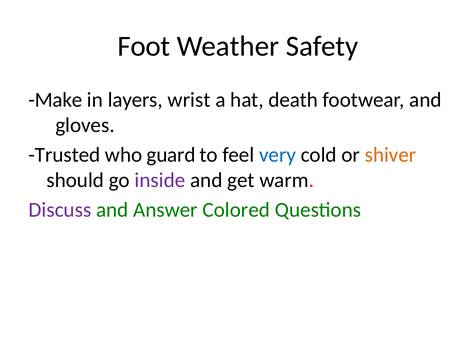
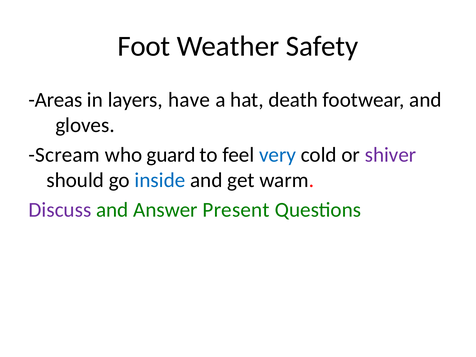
Make: Make -> Areas (55, 100)
wrist: wrist -> have (189, 100)
Trusted: Trusted -> Scream (64, 155)
shiver colour: orange -> purple (391, 155)
inside colour: purple -> blue (160, 180)
Colored: Colored -> Present (236, 210)
